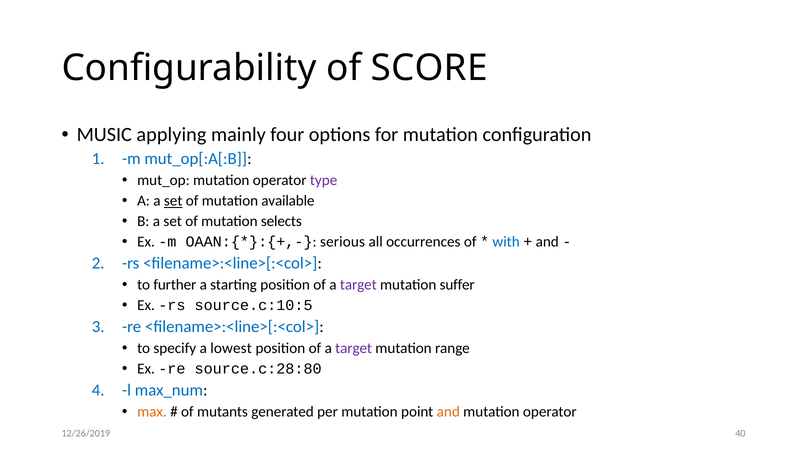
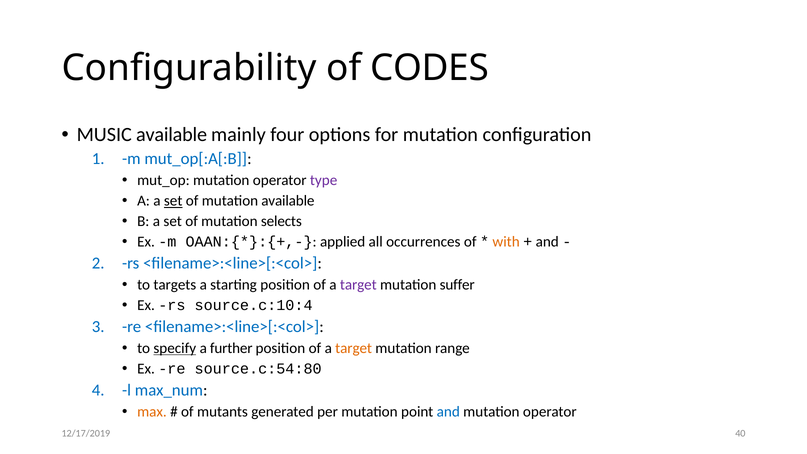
SCORE: SCORE -> CODES (430, 68)
MUSIC applying: applying -> available (172, 135)
serious: serious -> applied (343, 242)
with colour: blue -> orange (506, 242)
further: further -> targets (175, 285)
source.c:10:5: source.c:10:5 -> source.c:10:4 (254, 305)
specify underline: none -> present (175, 348)
lowest: lowest -> further (231, 348)
target colour: purple -> orange (354, 348)
source.c:28:80: source.c:28:80 -> source.c:54:80 (258, 369)
and colour: orange -> blue (448, 412)
12/26/2019: 12/26/2019 -> 12/17/2019 (86, 433)
